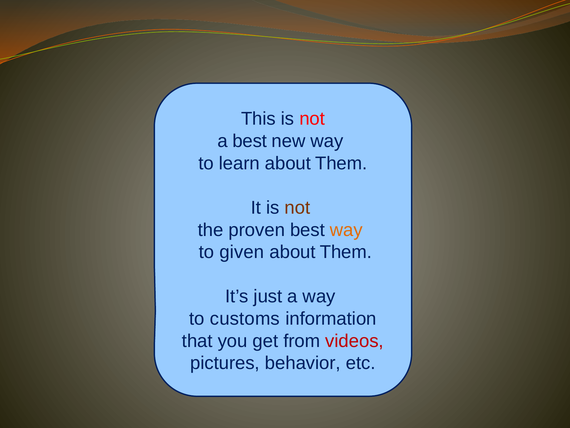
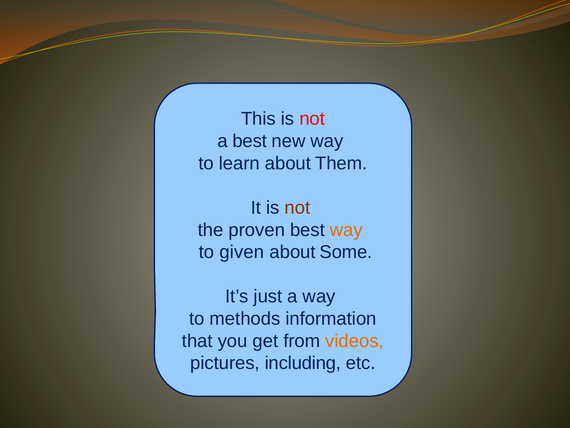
Them: Them -> Some (346, 252)
customs: customs -> methods (245, 318)
videos colour: red -> orange (355, 341)
behavior: behavior -> including (303, 363)
